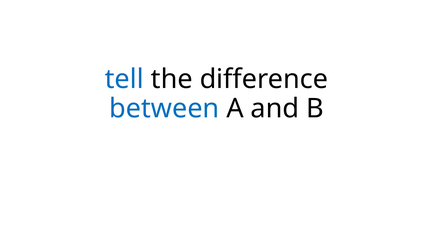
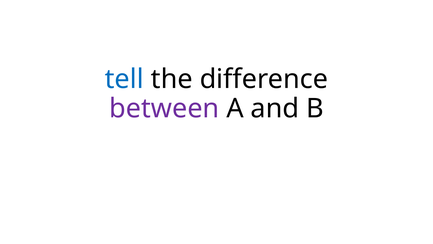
between colour: blue -> purple (164, 108)
